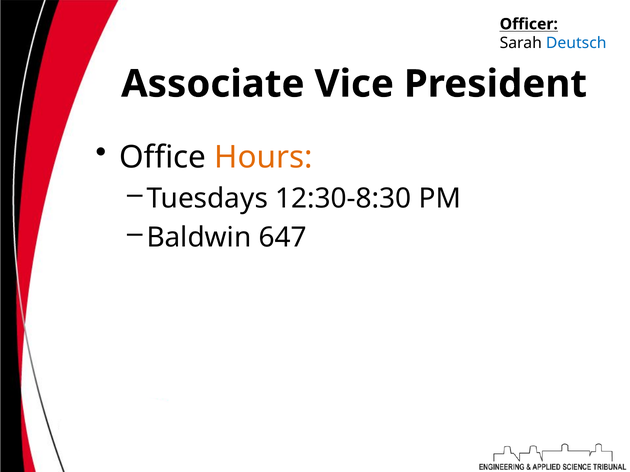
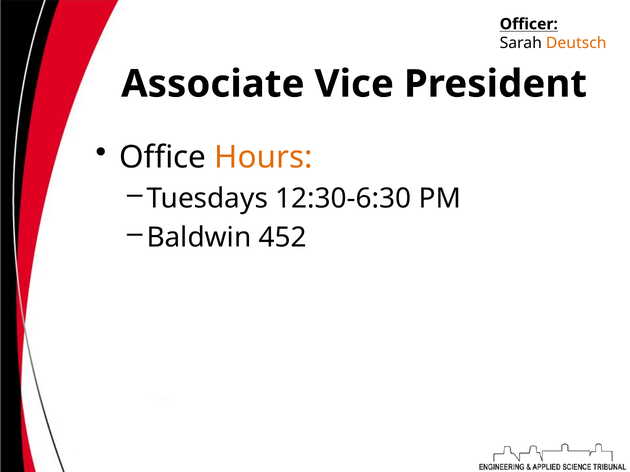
Deutsch colour: blue -> orange (576, 43)
12:30-8:30: 12:30-8:30 -> 12:30-6:30 (343, 199)
647: 647 -> 452 (283, 238)
